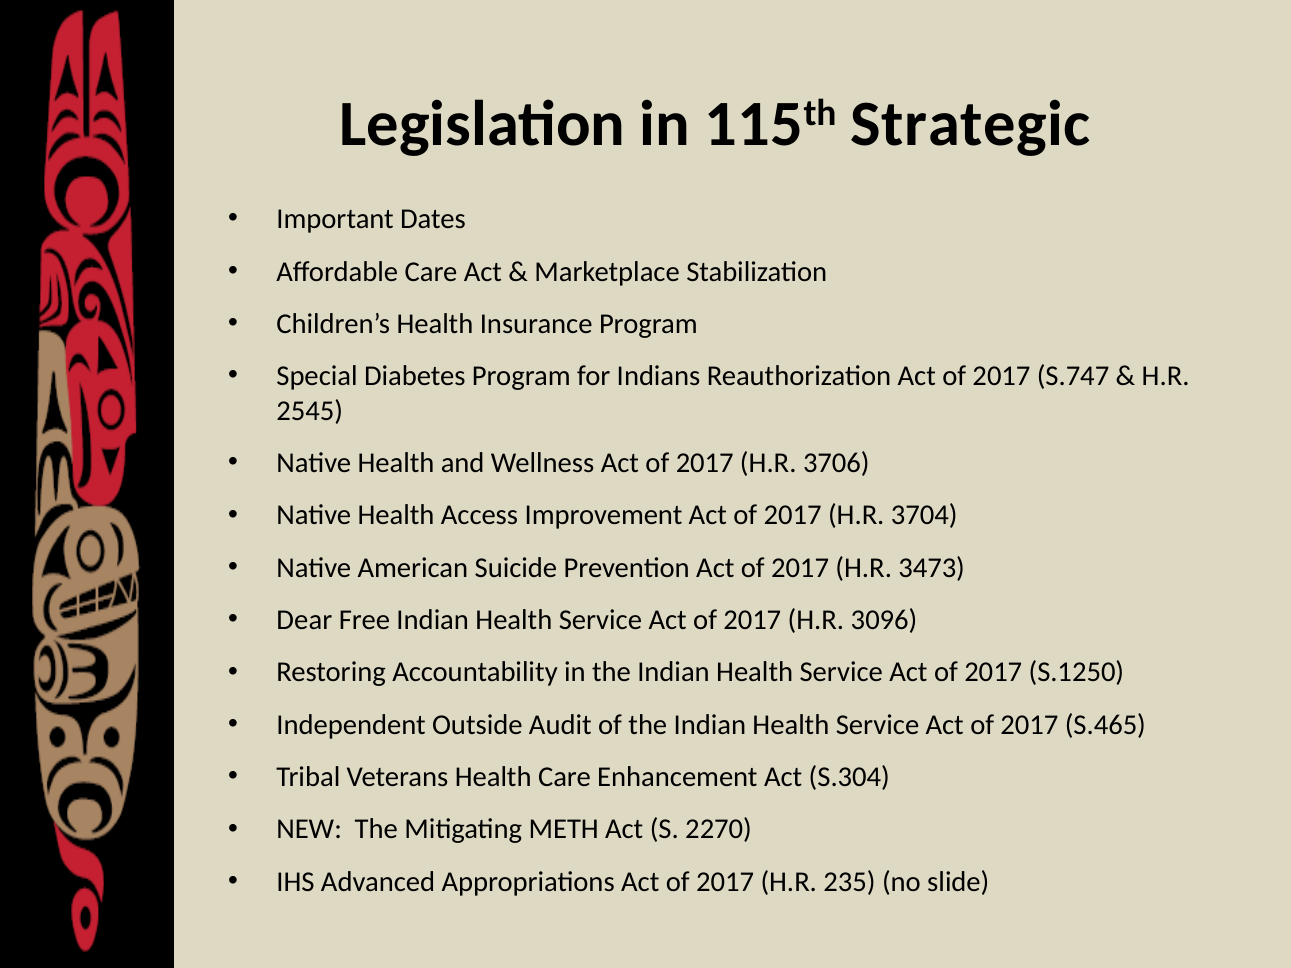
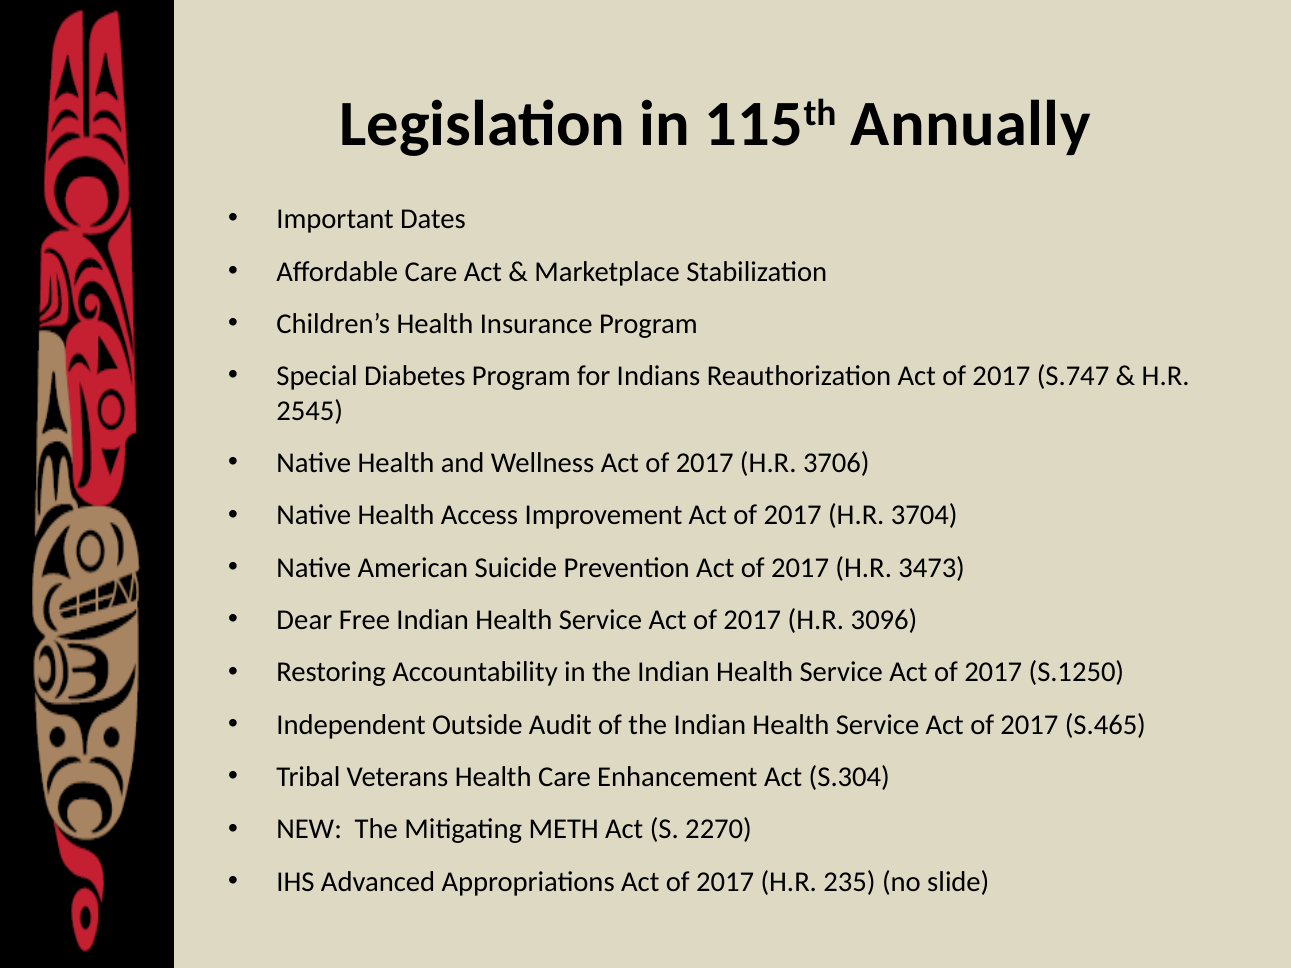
Strategic: Strategic -> Annually (971, 124)
